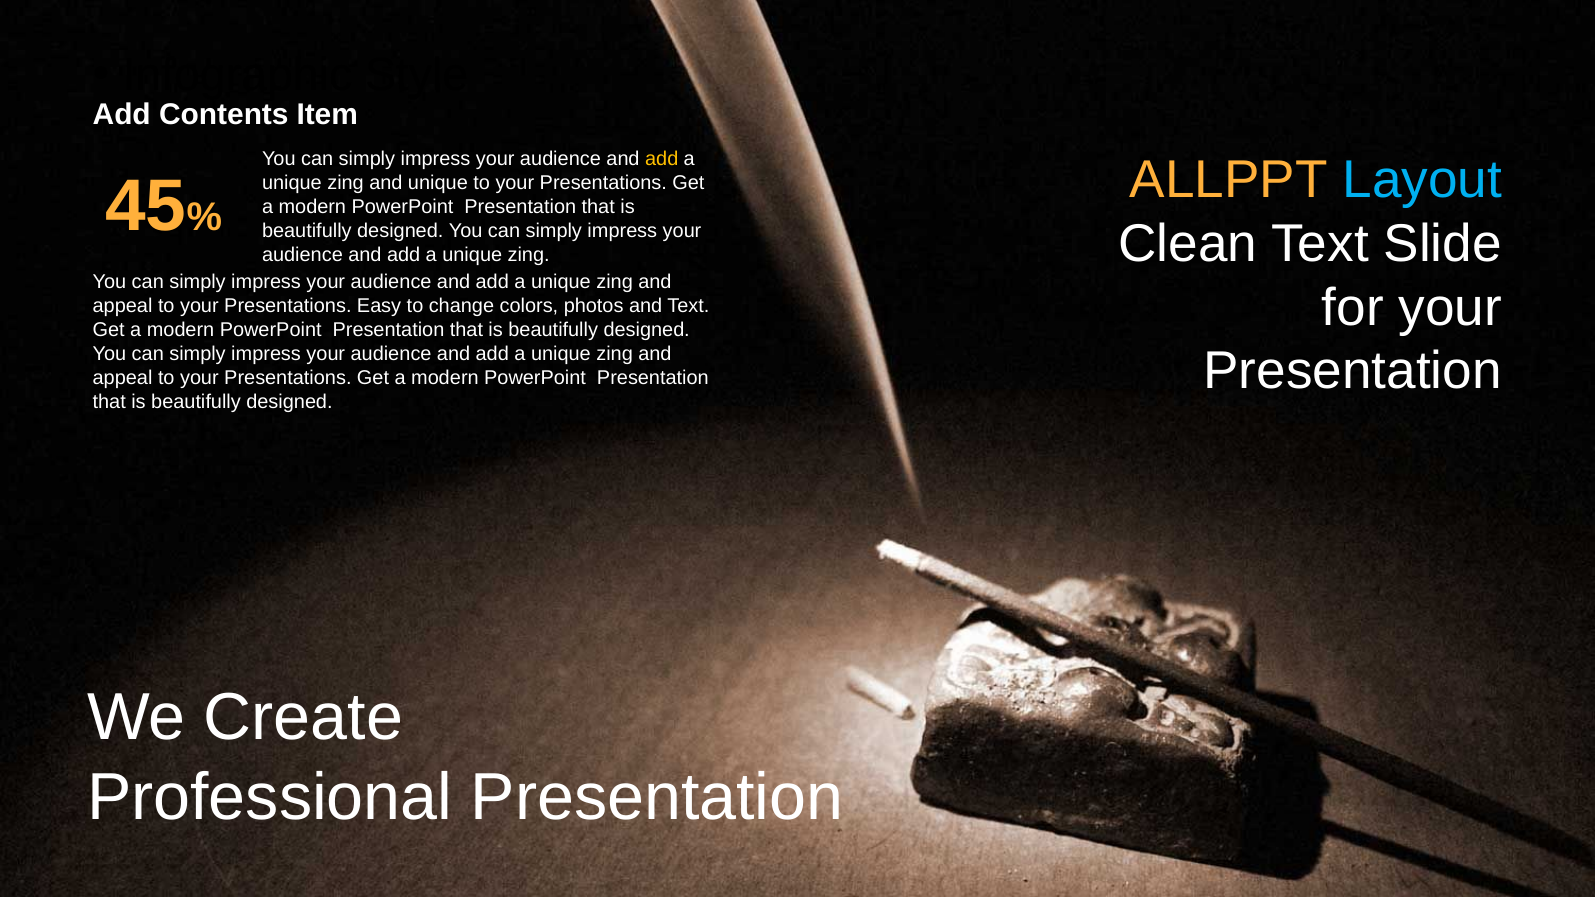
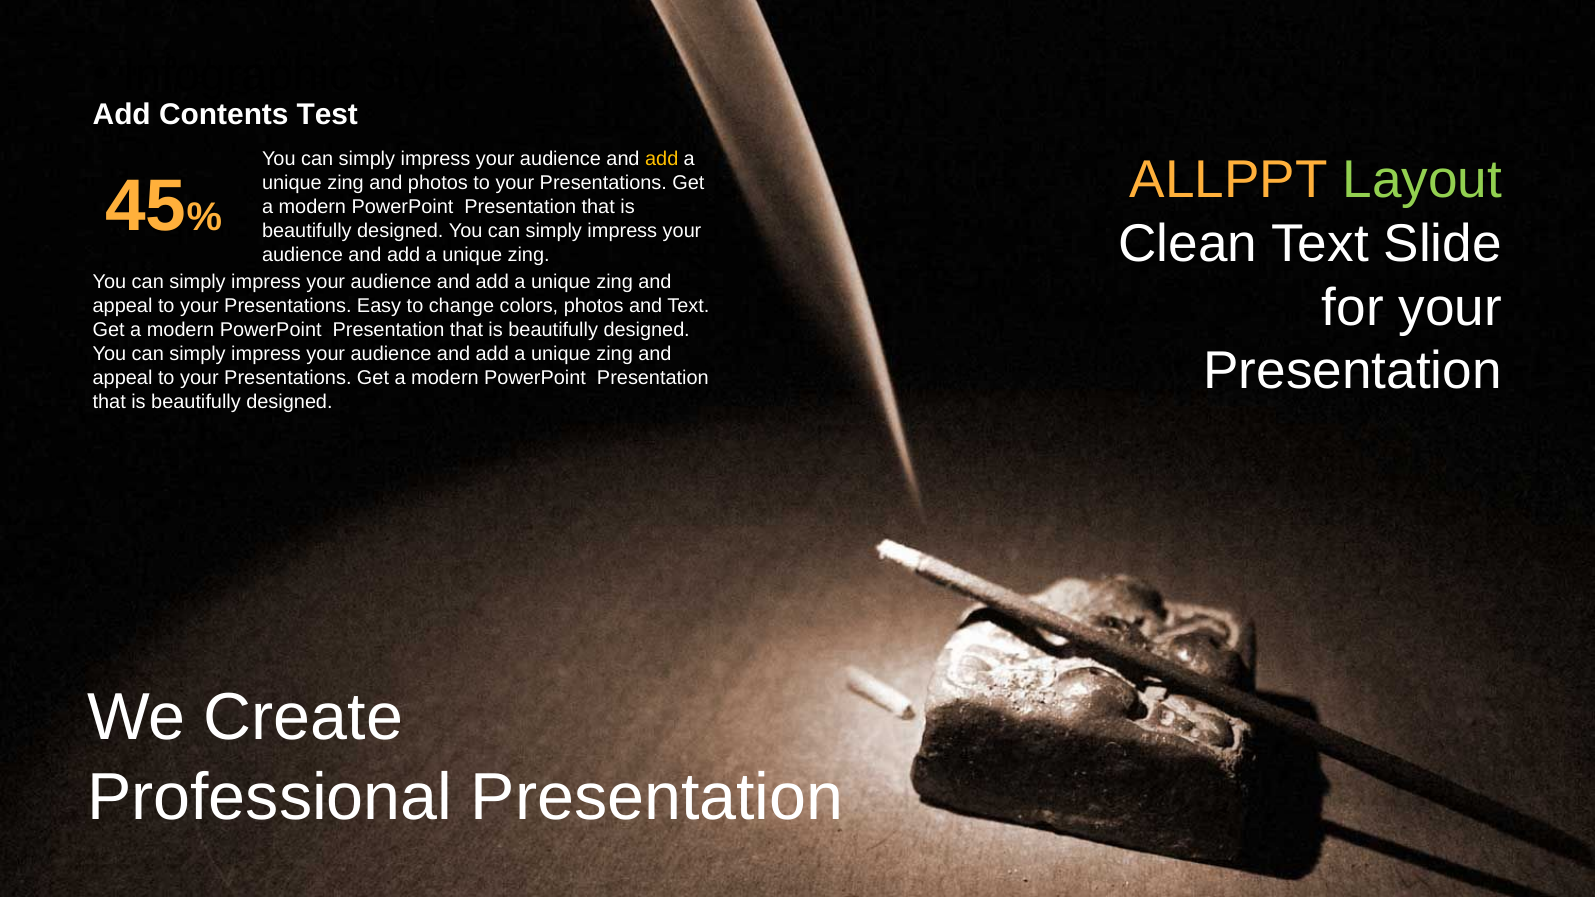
Item: Item -> Test (327, 115)
Layout colour: light blue -> light green (1422, 180)
and unique: unique -> photos (438, 183)
